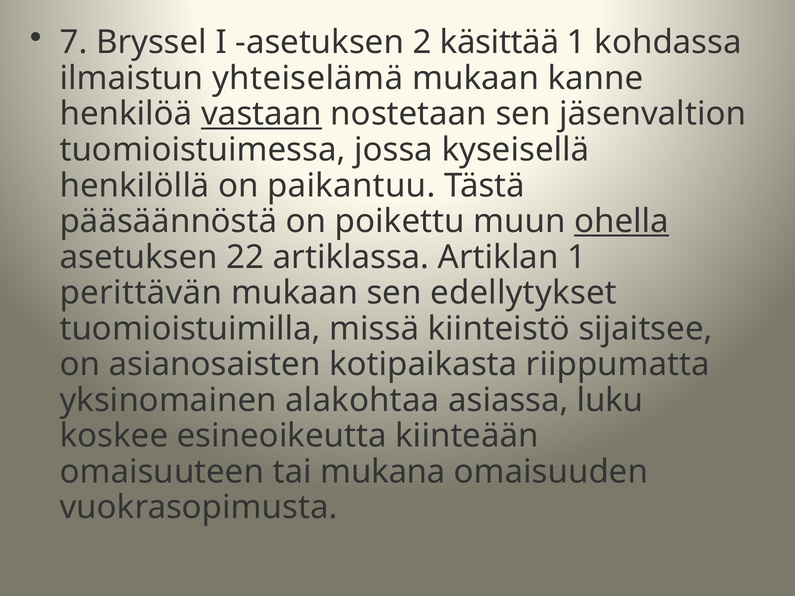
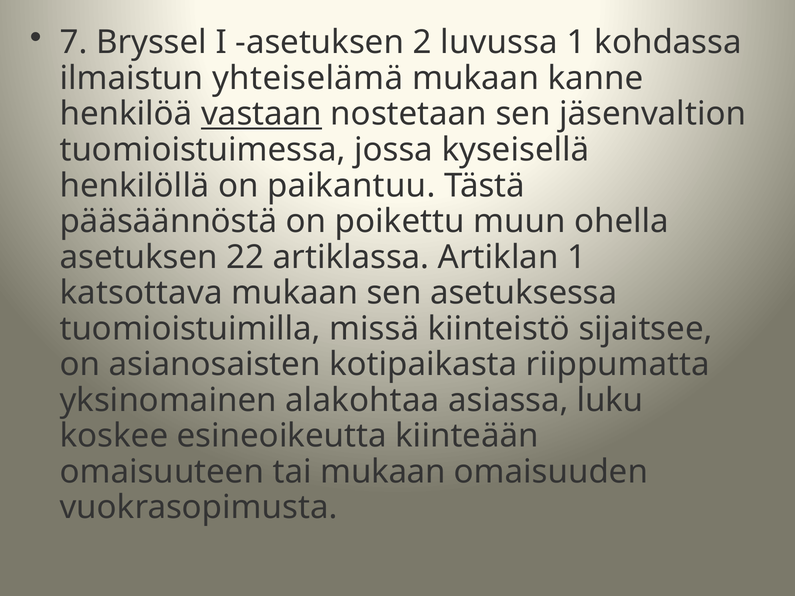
käsittää: käsittää -> luvussa (499, 43)
ohella underline: present -> none (622, 221)
perittävän: perittävän -> katsottava (141, 293)
edellytykset: edellytykset -> asetuksessa (524, 293)
tai mukana: mukana -> mukaan (383, 472)
